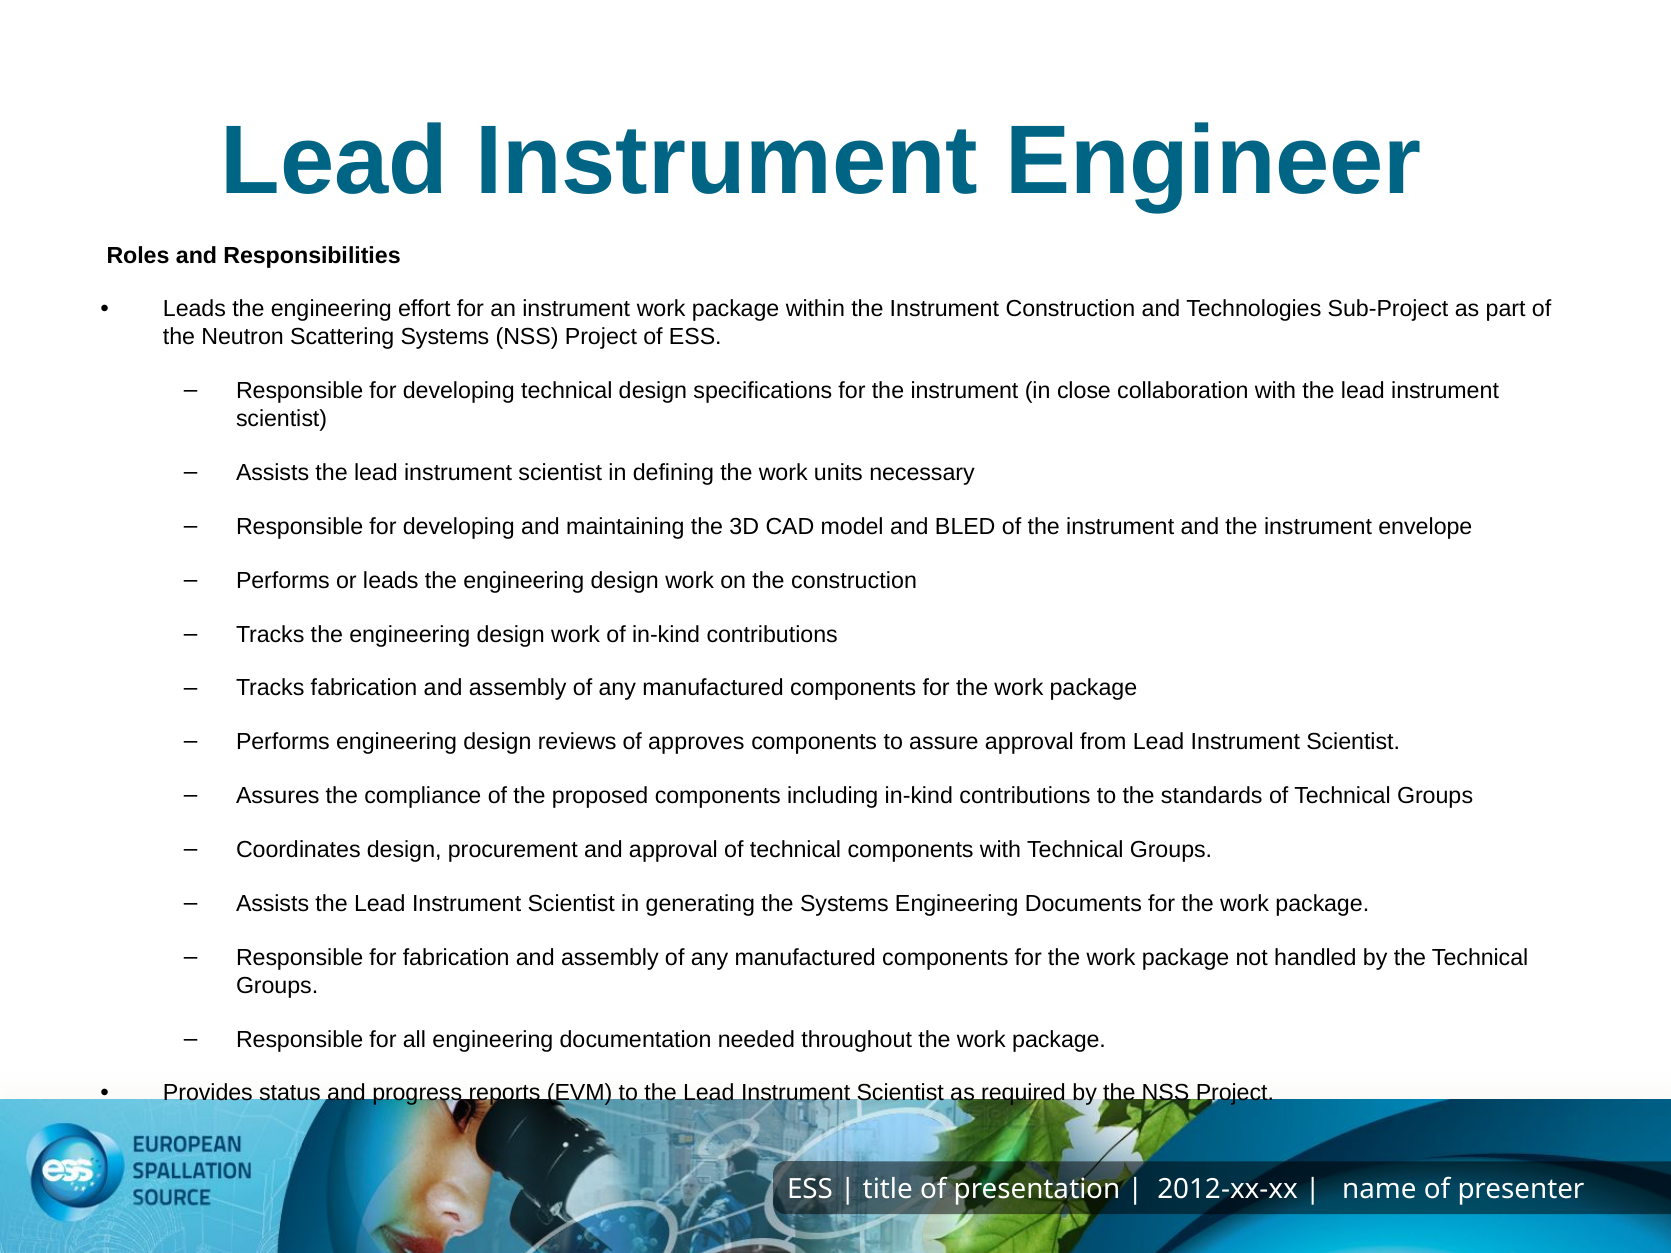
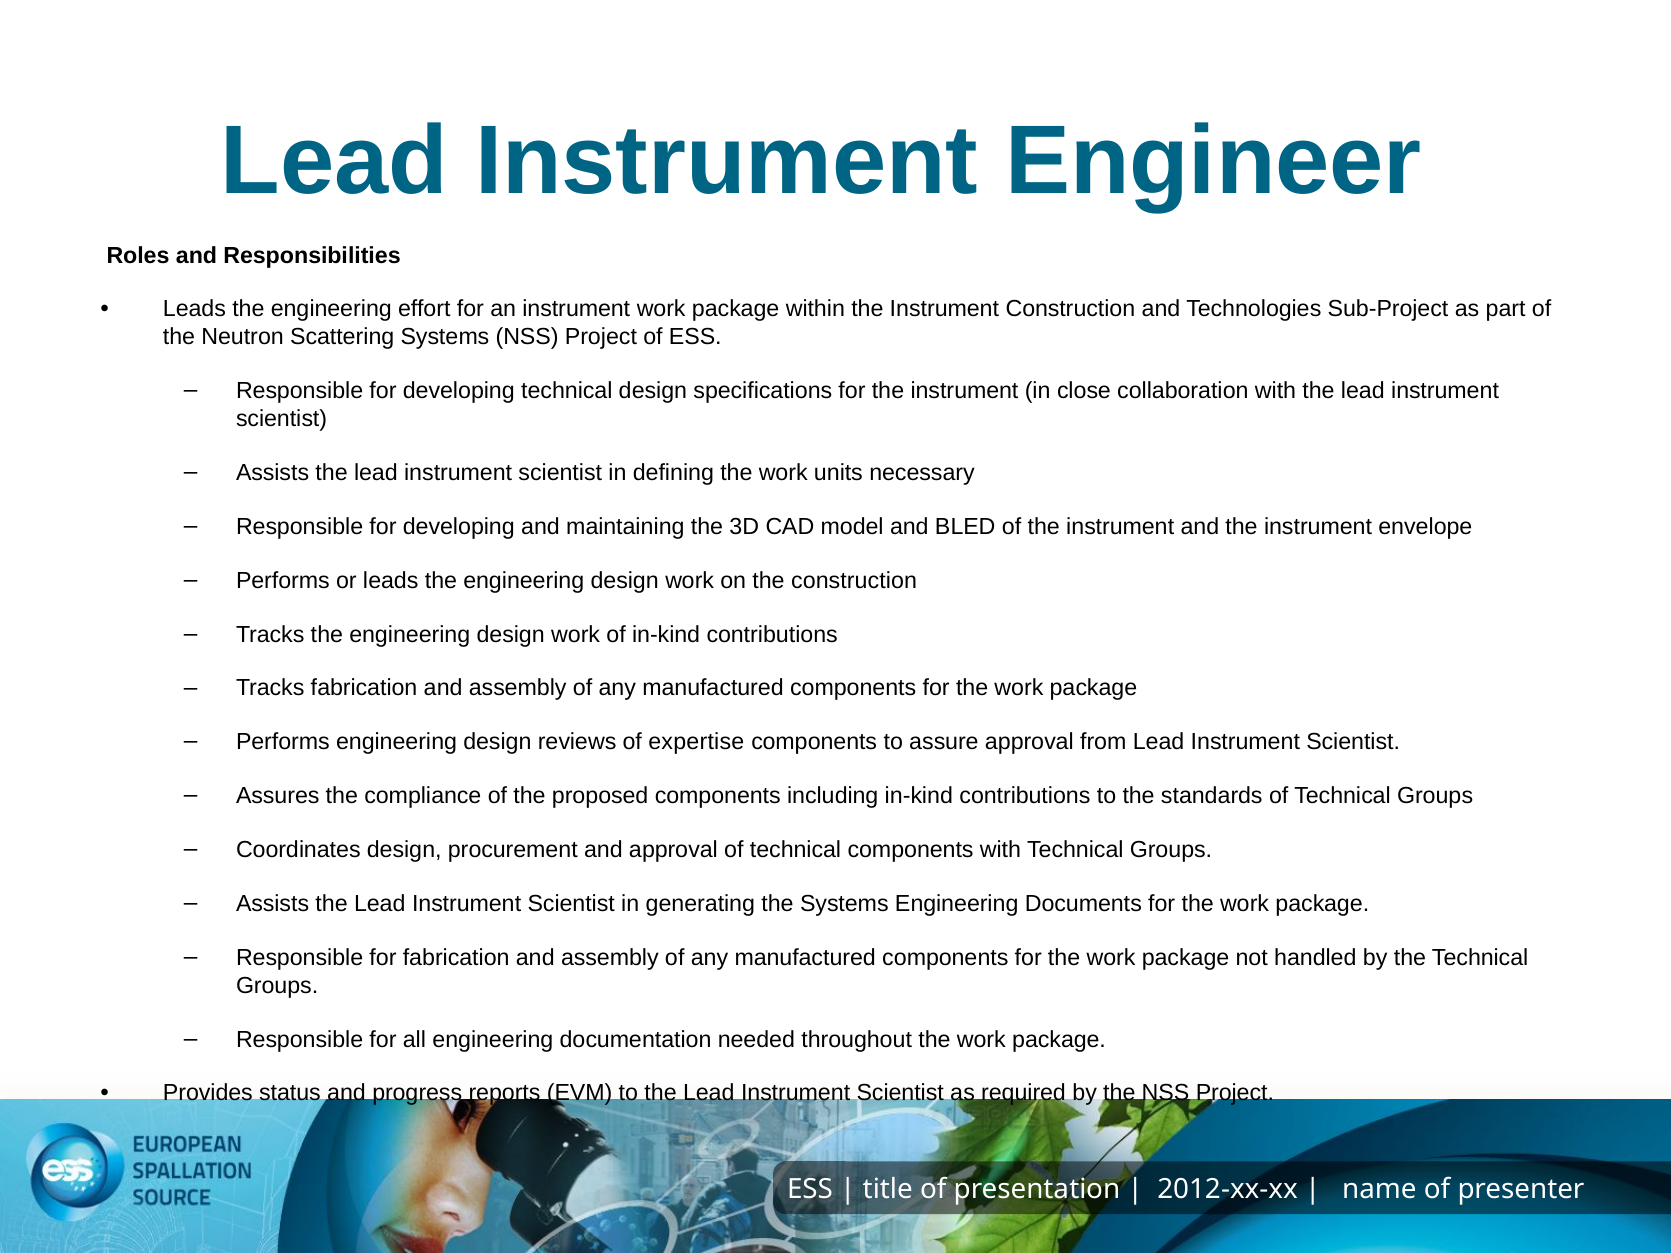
approves: approves -> expertise (696, 742)
